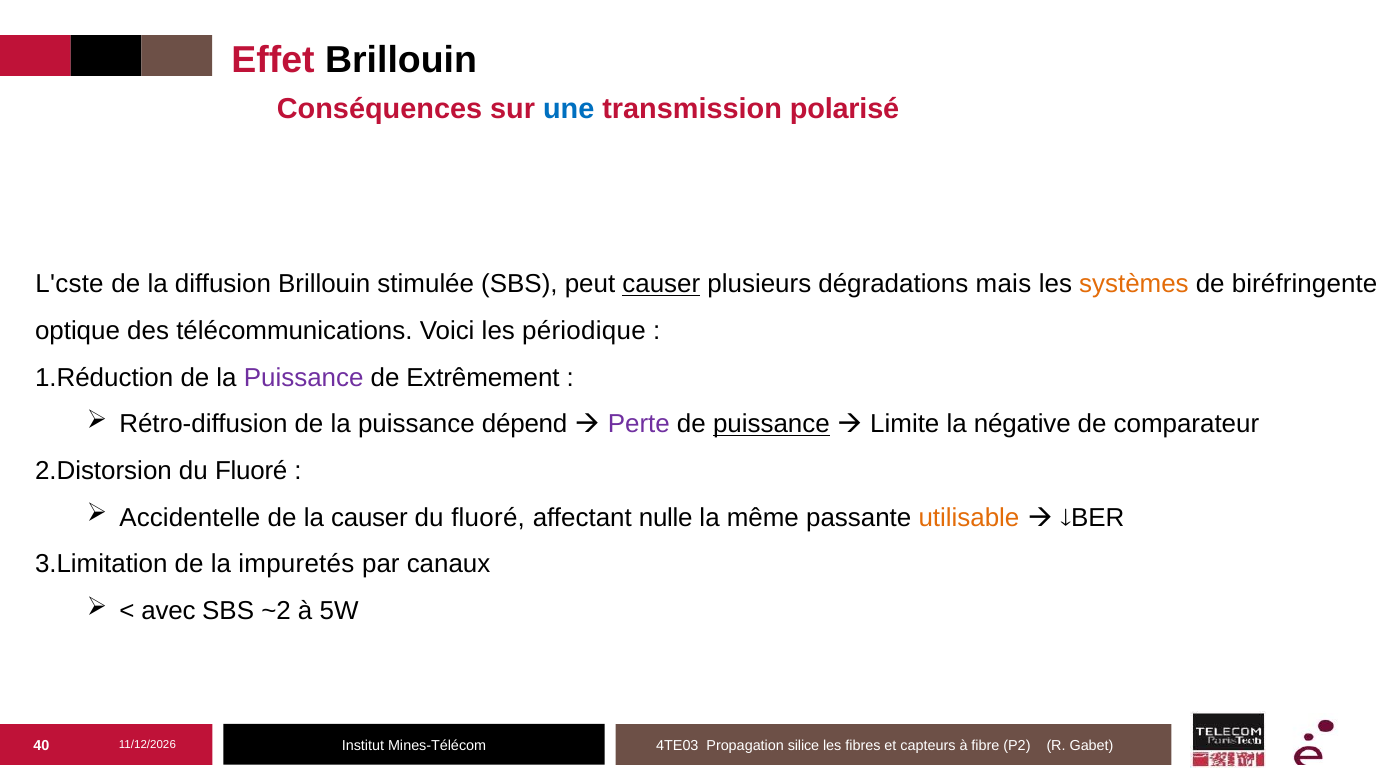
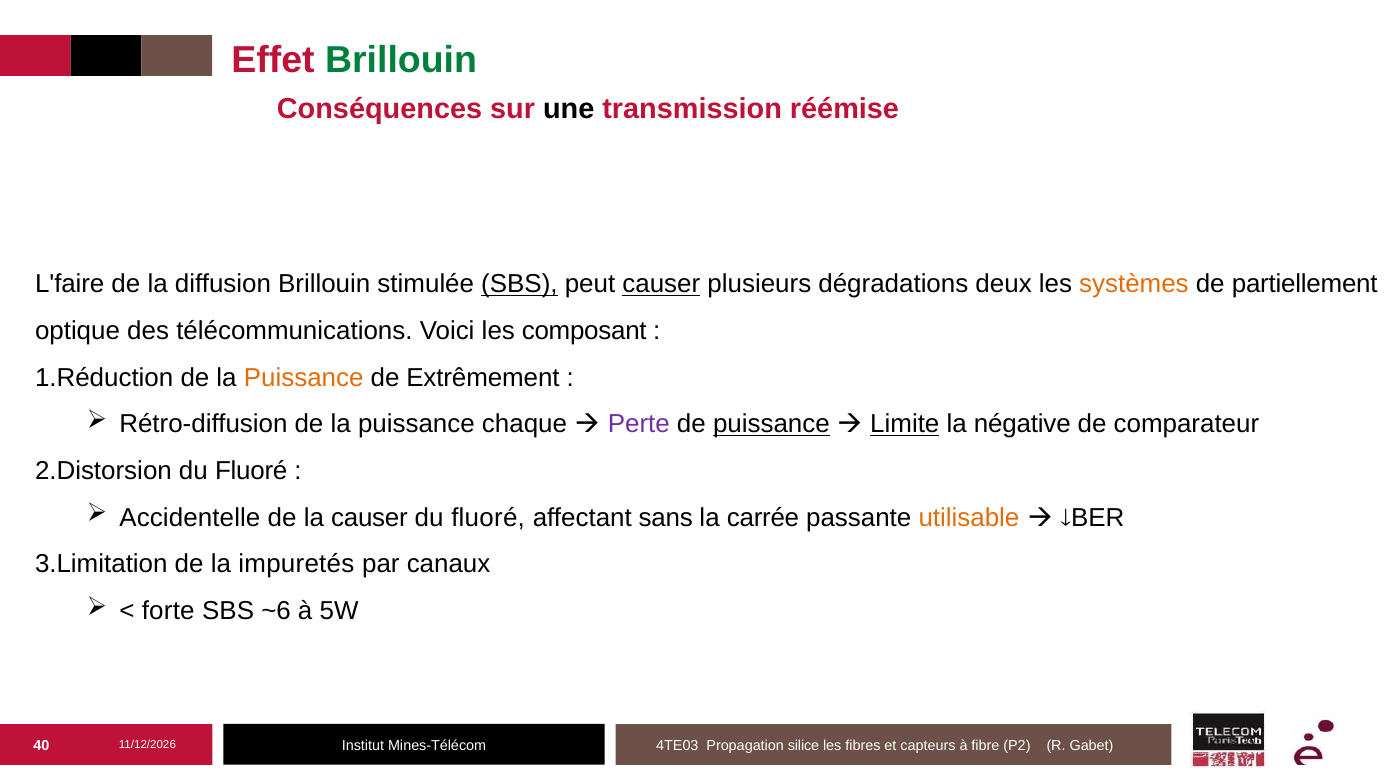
Brillouin colour: black -> green (401, 60)
une colour: blue -> black (569, 109)
polarisé: polarisé -> réémise (844, 109)
L'cste: L'cste -> L'faire (70, 284)
SBS underline: none -> present (519, 284)
mais: mais -> deux (1004, 284)
biréfringente: biréfringente -> partiellement (1305, 284)
périodique: périodique -> composant (584, 331)
Puissance colour: purple -> orange (304, 378)
dépend: dépend -> chaque (525, 425)
Limite underline: none -> present (905, 425)
nulle: nulle -> sans (666, 518)
même: même -> carrée (763, 518)
avec: avec -> forte (168, 611)
~2: ~2 -> ~6 (276, 611)
